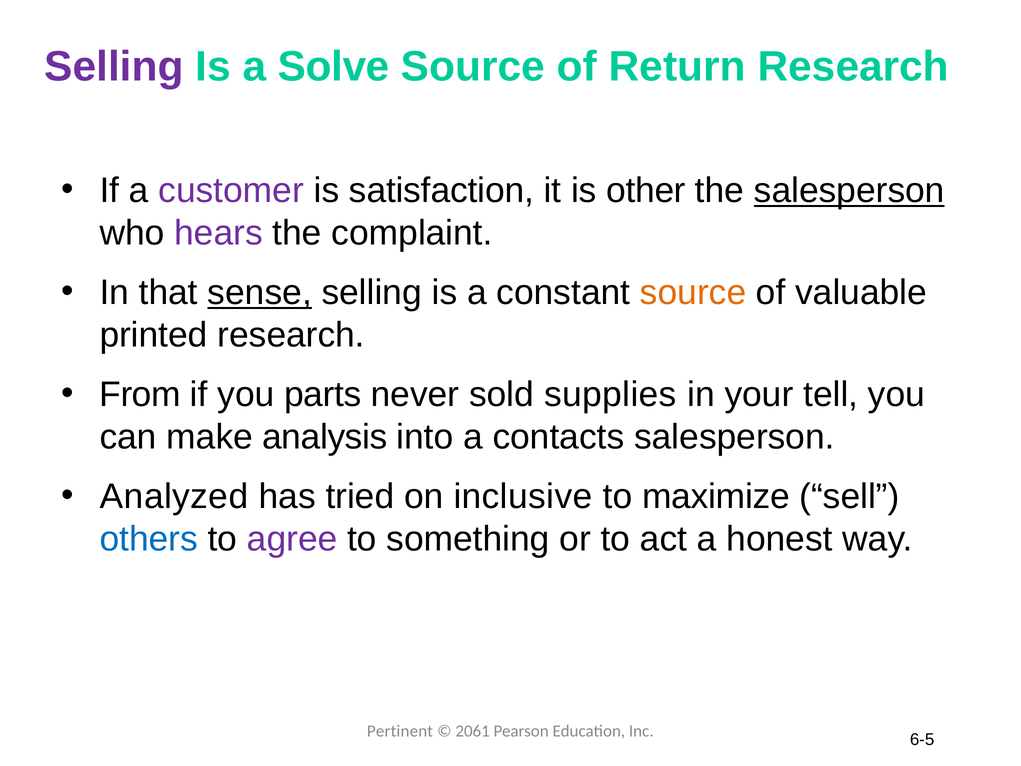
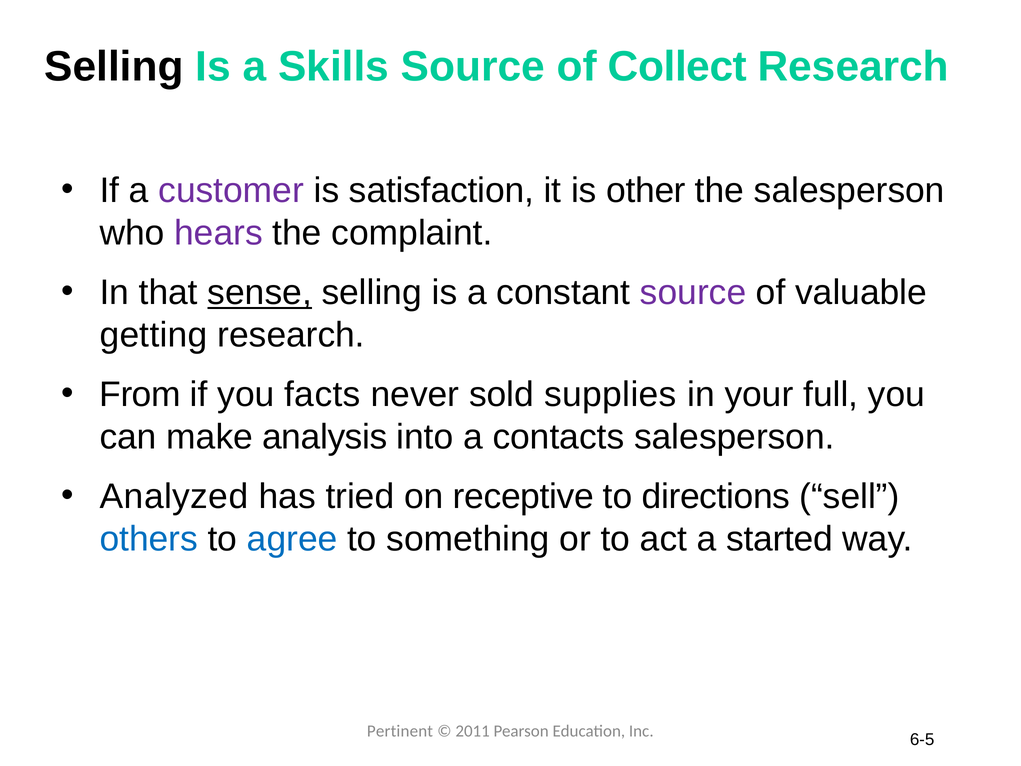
Selling colour: purple -> black (114, 67)
Solve: Solve -> Skills (334, 67)
Return: Return -> Collect (677, 67)
salesperson underline: present -> none (849, 191)
source colour: orange -> purple (693, 293)
printed: printed -> getting (153, 335)
parts: parts -> facts (322, 395)
tell: tell -> full (831, 395)
inclusive: inclusive -> receptive (523, 497)
maximize: maximize -> directions (716, 497)
agree colour: purple -> blue (292, 539)
honest: honest -> started (780, 539)
2061: 2061 -> 2011 (473, 731)
